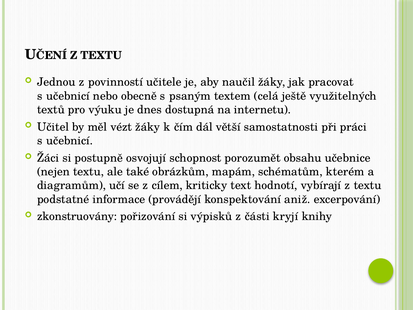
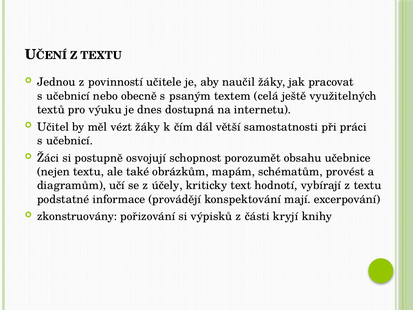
kterém: kterém -> provést (345, 172)
cílem: cílem -> účely (167, 185)
aniž: aniž -> mají (298, 199)
